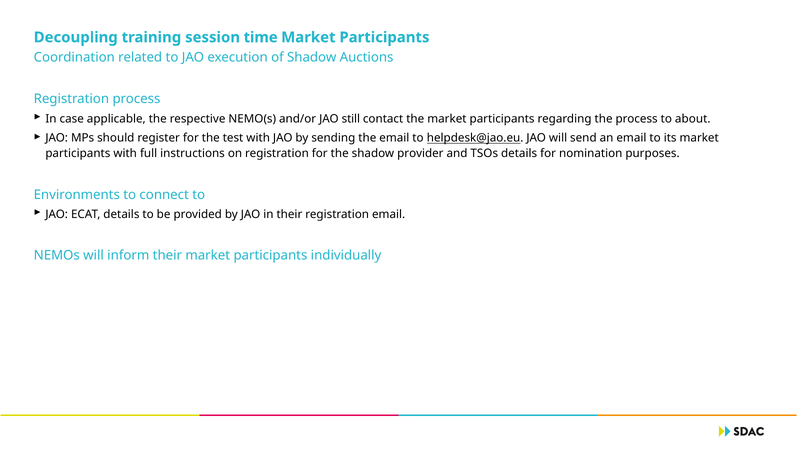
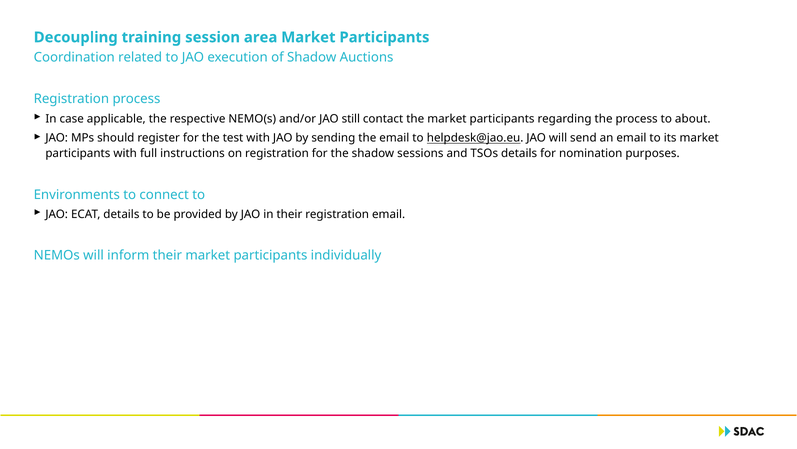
time: time -> area (261, 37)
provider: provider -> sessions (420, 153)
